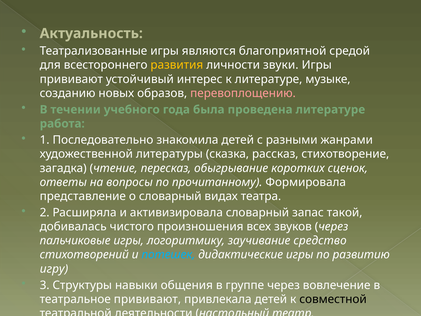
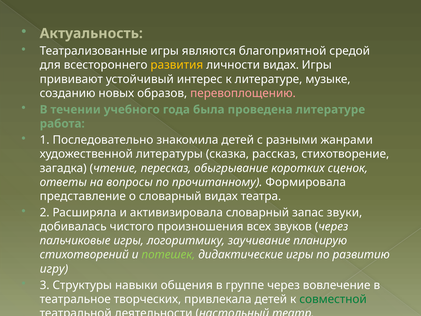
личности звуки: звуки -> видах (281, 65)
такой: такой -> звуки (345, 212)
средство: средство -> планирую (320, 241)
потешек colour: light blue -> light green (168, 255)
театральное прививают: прививают -> творческих (148, 299)
совместной colour: black -> green (333, 299)
